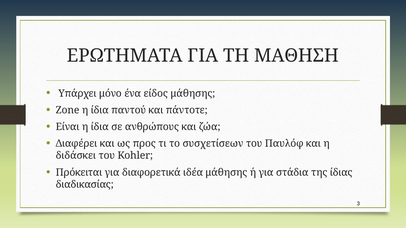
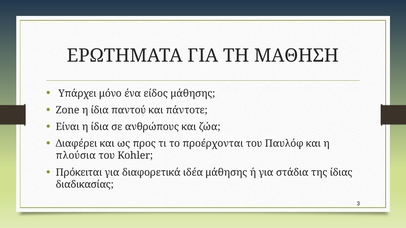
συσχετίσεων: συσχετίσεων -> προέρχονται (213, 144)
διδάσκει: διδάσκει -> πλούσια (76, 156)
